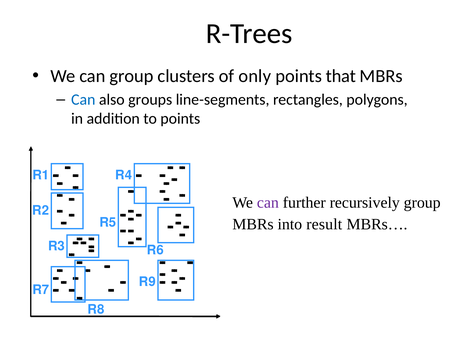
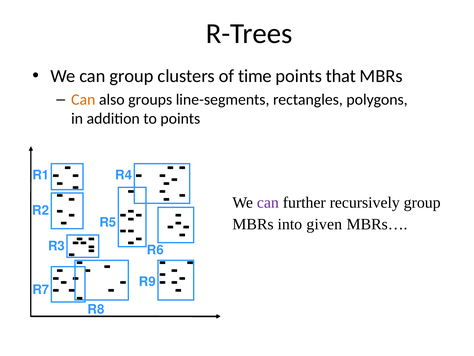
only: only -> time (255, 76)
Can colour: blue -> orange (83, 100)
result: result -> given (324, 224)
